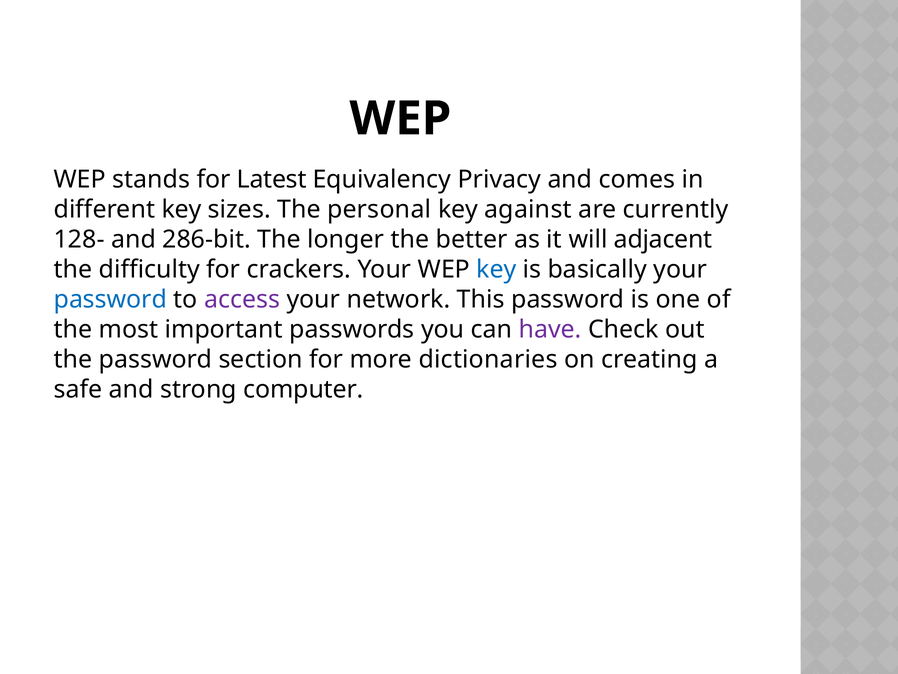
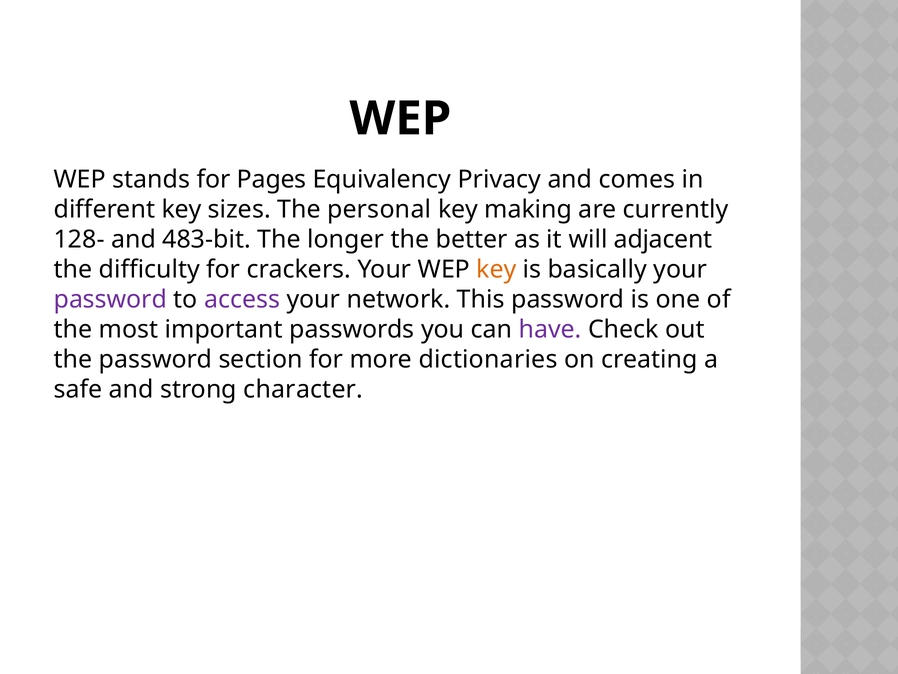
Latest: Latest -> Pages (272, 179)
against: against -> making (528, 209)
286-bit: 286-bit -> 483-bit (207, 239)
key colour: blue -> orange (496, 269)
password colour: blue -> purple (110, 299)
computer: computer -> character (303, 389)
